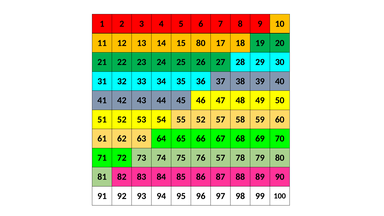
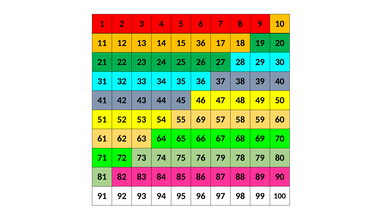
15 80: 80 -> 36 (201, 43)
55 52: 52 -> 69 (201, 119)
76 57: 57 -> 79 (221, 158)
